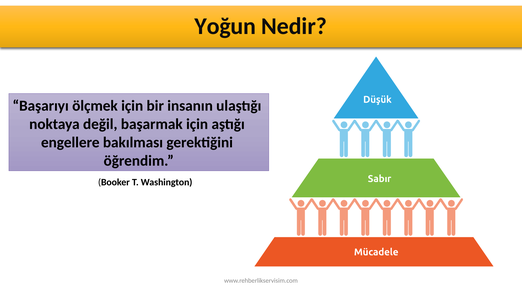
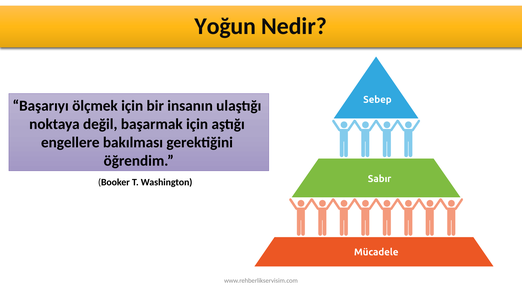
Düşük: Düşük -> Sebep (377, 99)
